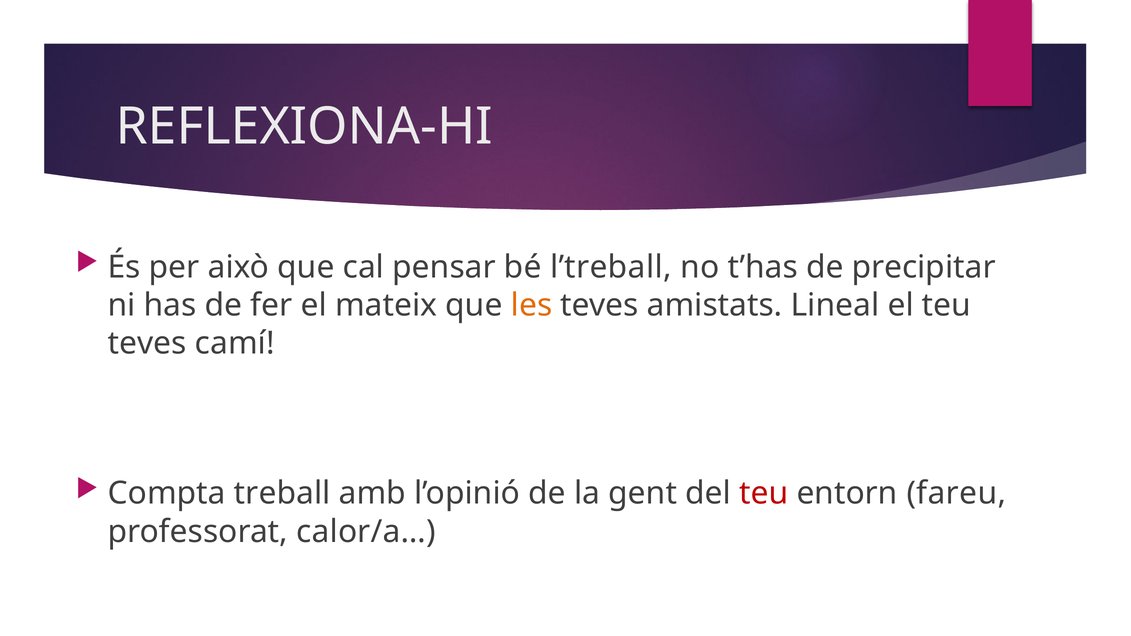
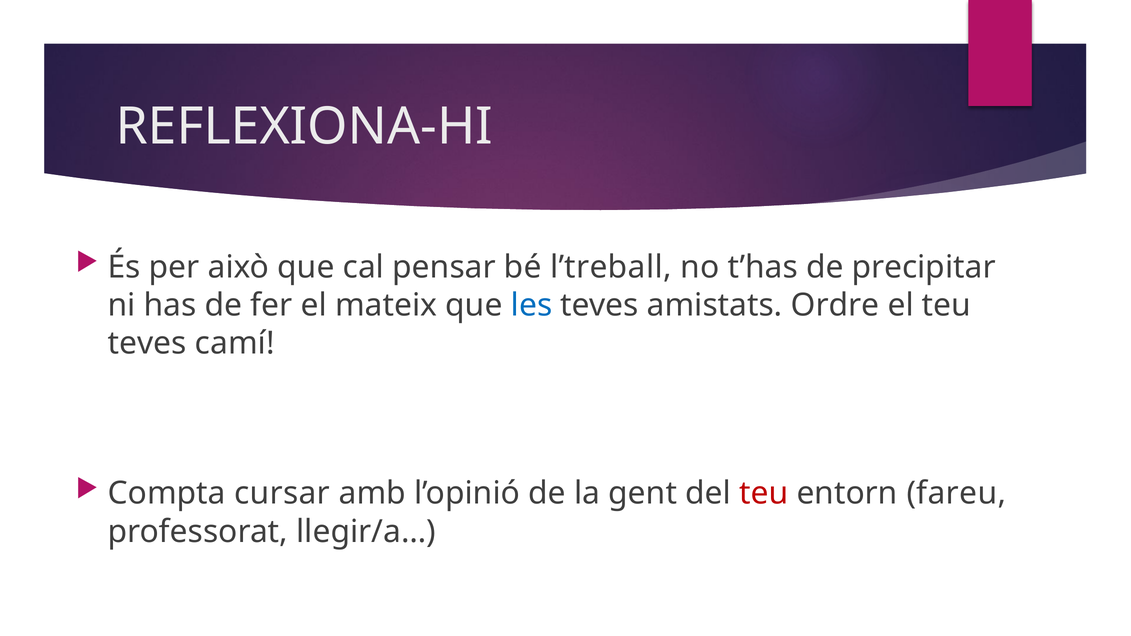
les colour: orange -> blue (532, 305)
Lineal: Lineal -> Ordre (835, 305)
treball: treball -> cursar (282, 493)
calor/a…: calor/a… -> llegir/a… (366, 532)
